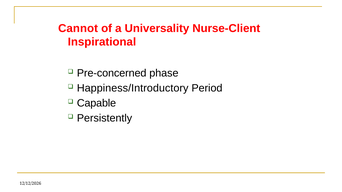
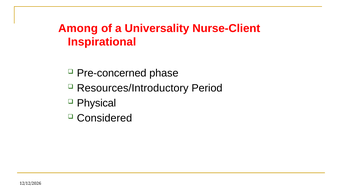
Cannot: Cannot -> Among (78, 28)
Happiness/Introductory: Happiness/Introductory -> Resources/Introductory (133, 88)
Capable: Capable -> Physical (96, 103)
Persistently: Persistently -> Considered (105, 118)
